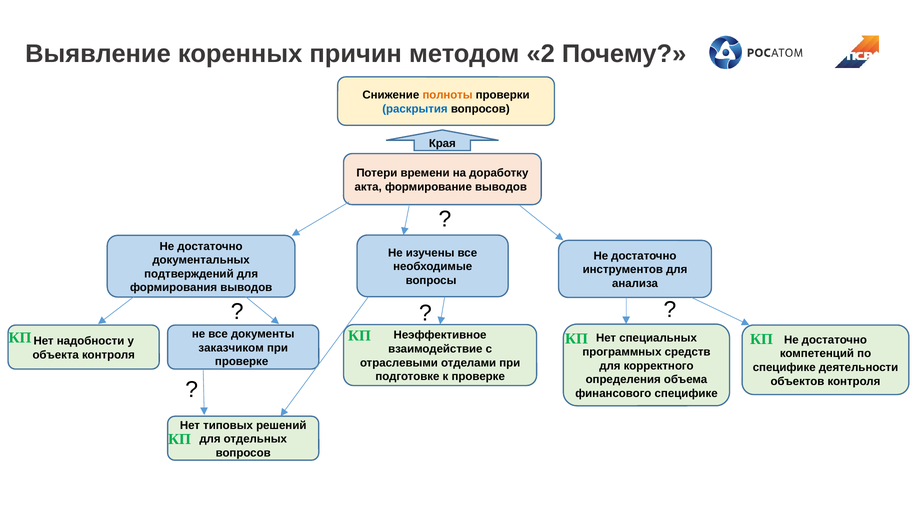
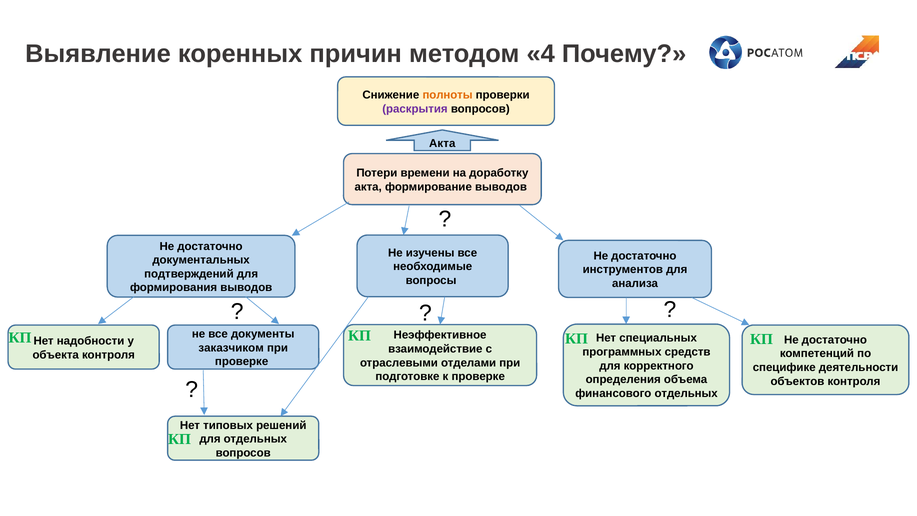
2: 2 -> 4 (541, 54)
раскрытия colour: blue -> purple (415, 109)
Края: Края -> Акта (442, 144)
финансового специфике: специфике -> отдельных (686, 393)
